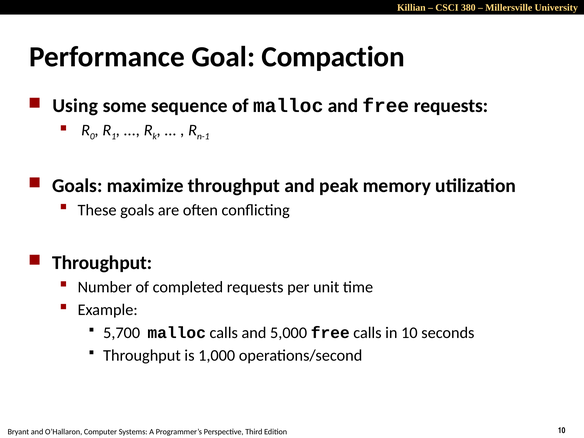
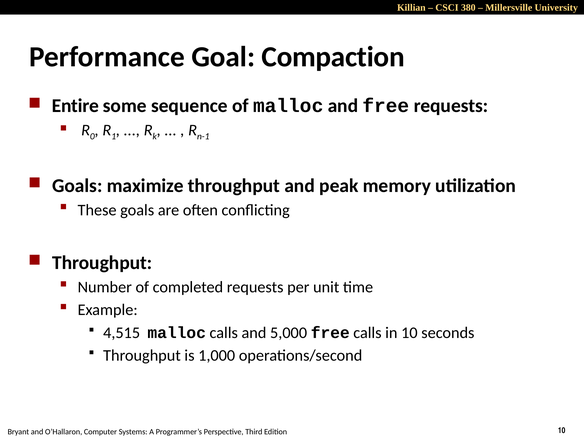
Using: Using -> Entire (75, 106)
5,700: 5,700 -> 4,515 (122, 333)
